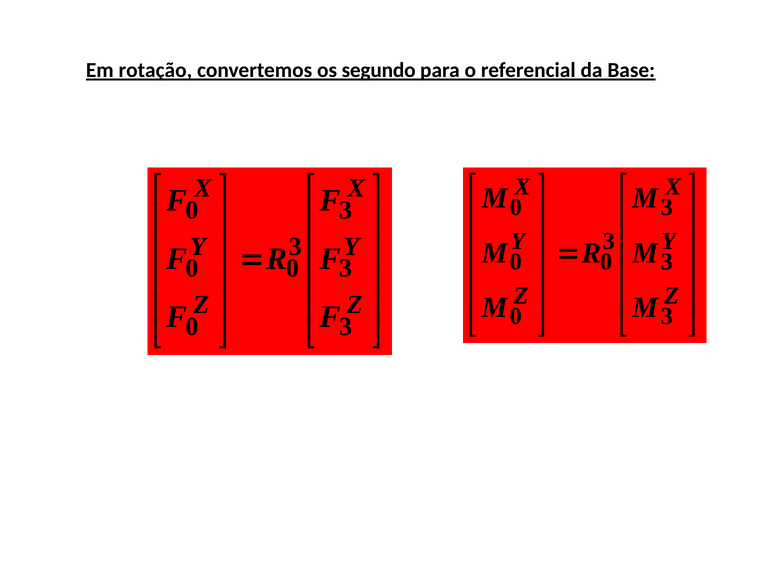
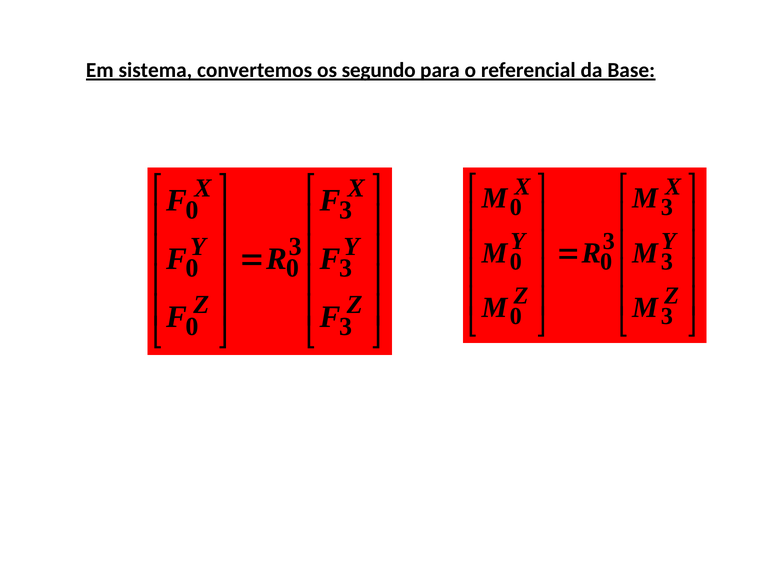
rotação: rotação -> sistema (155, 70)
